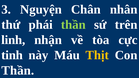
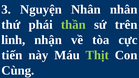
Nguyện Chân: Chân -> Nhân (86, 9)
tinh: tinh -> tiến (12, 55)
Thịt colour: yellow -> light green (97, 55)
Thần: Thần -> Cùng (18, 71)
